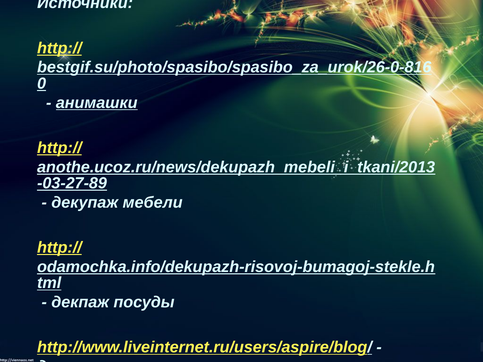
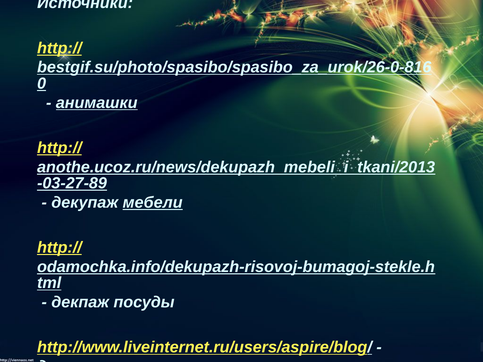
мебели underline: none -> present (153, 203)
